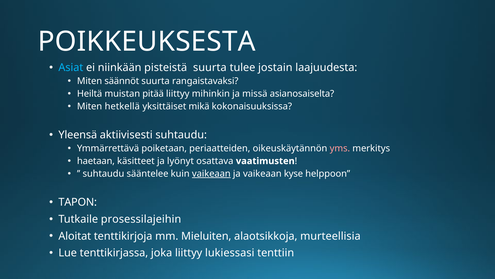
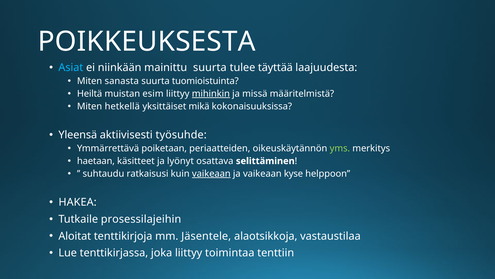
pisteistä: pisteistä -> mainittu (166, 67)
jostain: jostain -> täyttää (275, 67)
säännöt: säännöt -> sanasta (122, 81)
rangaistavaksi: rangaistavaksi -> tuomioistuinta (205, 81)
pitää: pitää -> esim (153, 93)
mihinkin underline: none -> present (211, 93)
asianosaiselta: asianosaiselta -> määritelmistä (302, 93)
aktiivisesti suhtaudu: suhtaudu -> työsuhde (181, 135)
yms colour: pink -> light green (340, 148)
vaatimusten: vaatimusten -> selittäminen (265, 161)
sääntelee: sääntelee -> ratkaisusi (148, 173)
TAPON: TAPON -> HAKEA (78, 202)
Mieluiten: Mieluiten -> Jäsentele (206, 236)
murteellisia: murteellisia -> vastaustilaa (330, 236)
lukiessasi: lukiessasi -> toimintaa (230, 252)
